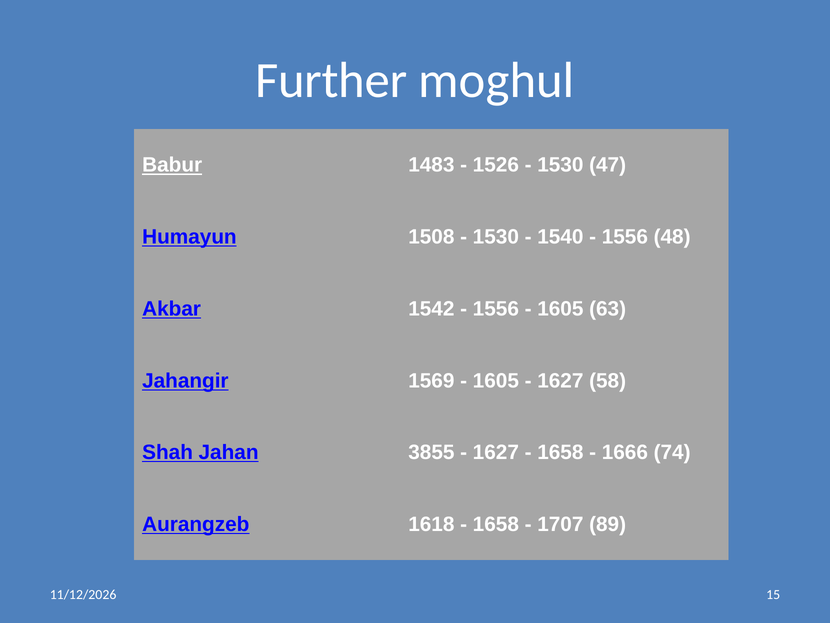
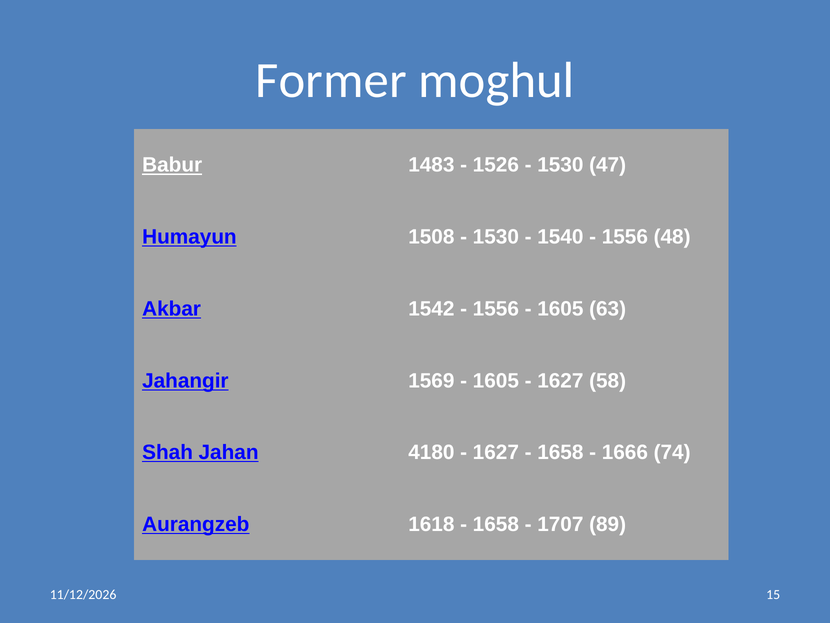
Further: Further -> Former (331, 80)
3855: 3855 -> 4180 (431, 452)
